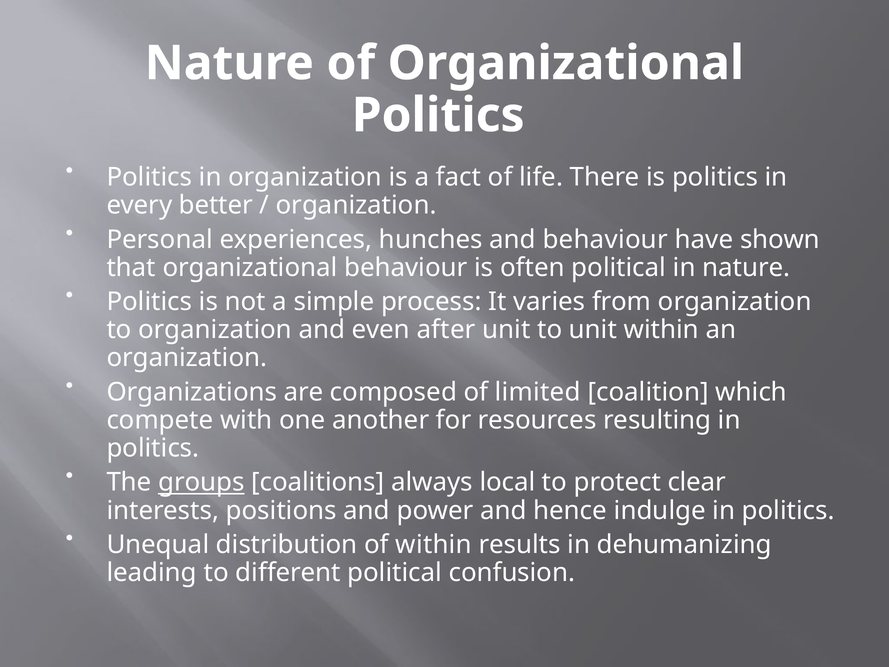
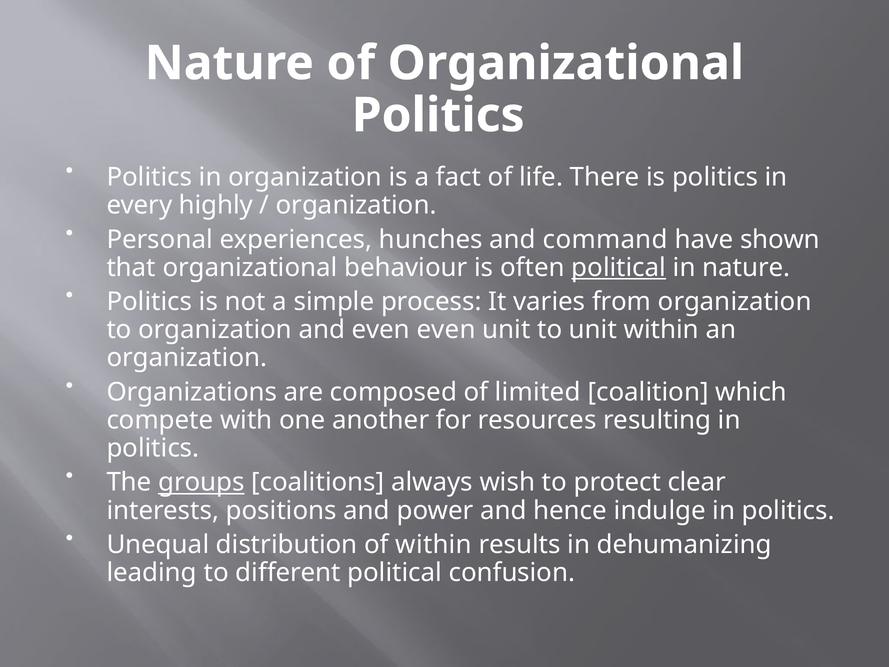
better: better -> highly (216, 205)
and behaviour: behaviour -> command (605, 240)
political underline: none -> present (619, 268)
even after: after -> even (446, 330)
local: local -> wish (507, 482)
